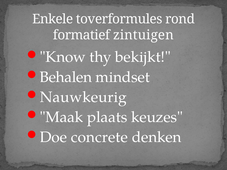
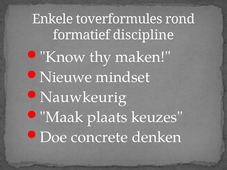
zintuigen: zintuigen -> discipline (143, 35)
bekijkt: bekijkt -> maken (143, 57)
Behalen: Behalen -> Nieuwe (66, 77)
